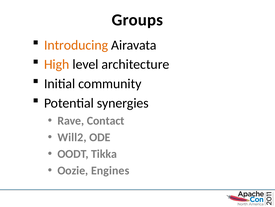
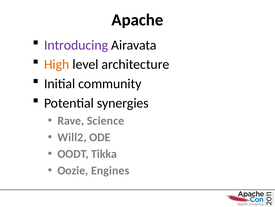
Groups: Groups -> Apache (137, 20)
Introducing colour: orange -> purple (76, 45)
Contact: Contact -> Science (106, 120)
